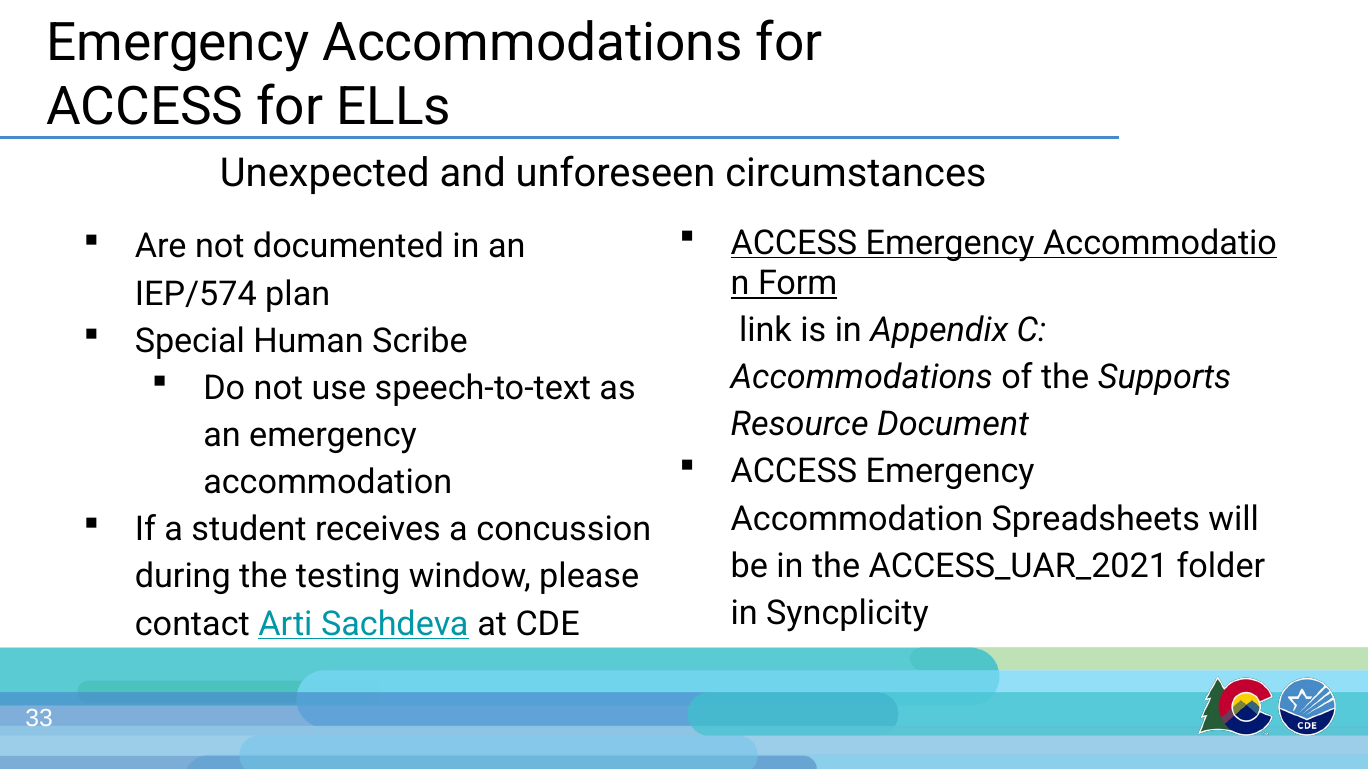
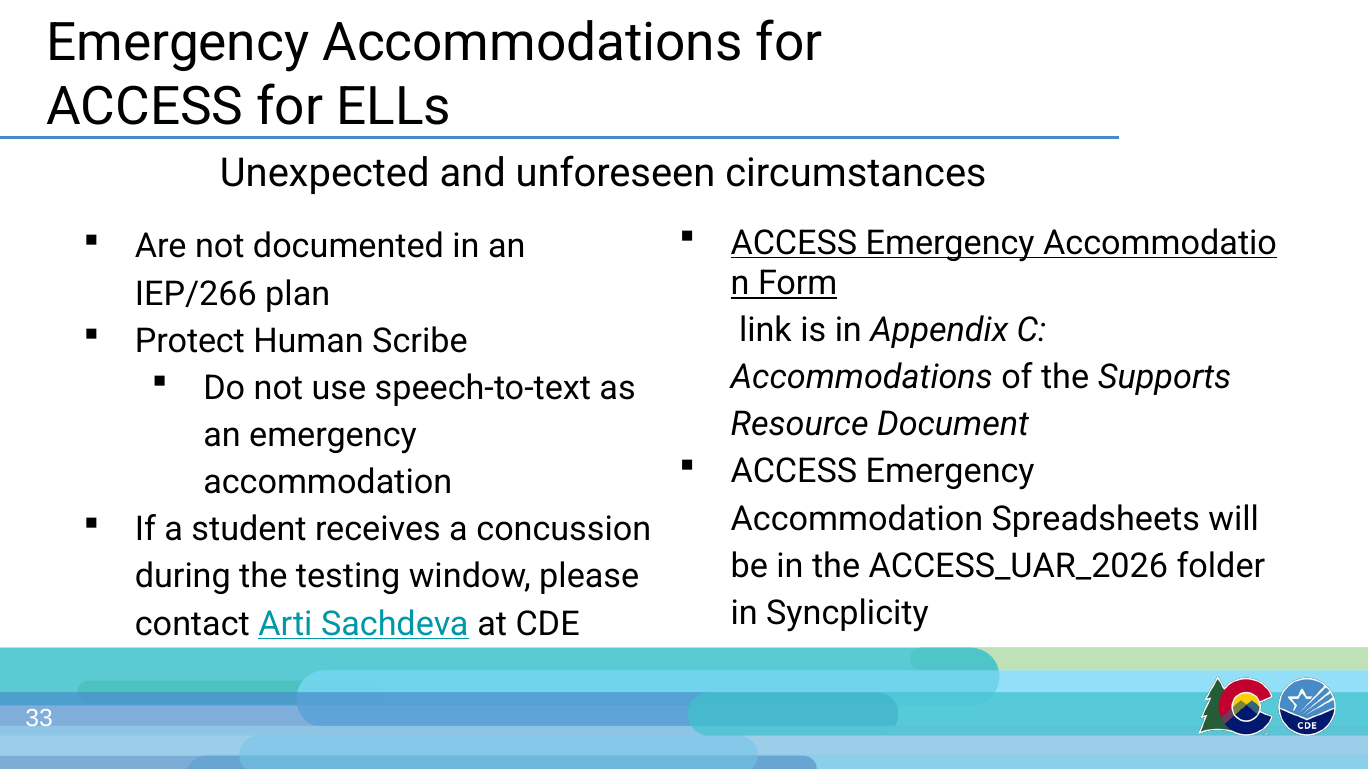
IEP/574: IEP/574 -> IEP/266 (196, 294)
Special: Special -> Protect (190, 341)
ACCESS_UAR_2021: ACCESS_UAR_2021 -> ACCESS_UAR_2026 (1018, 566)
